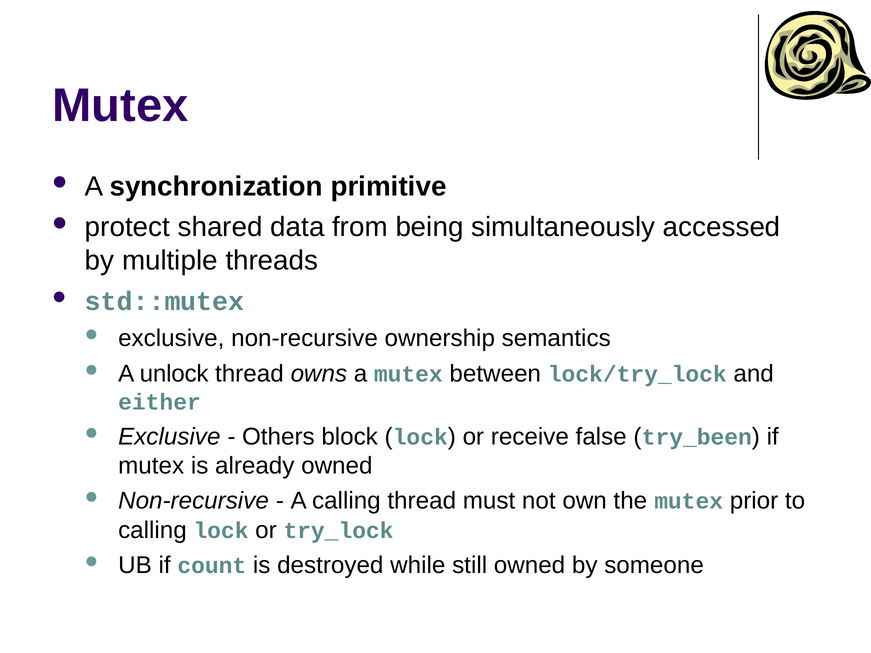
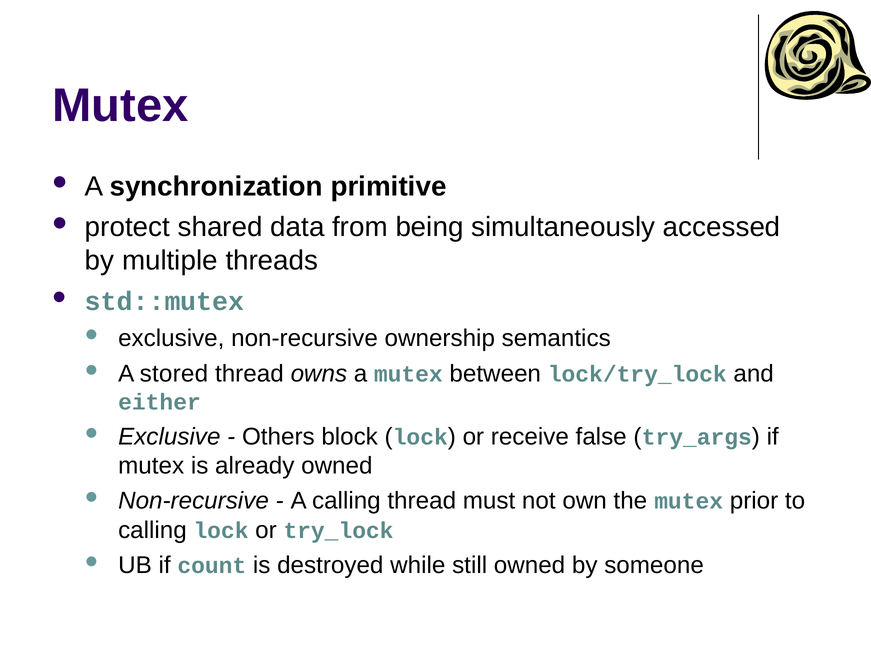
unlock: unlock -> stored (174, 374)
try_been: try_been -> try_args (697, 437)
